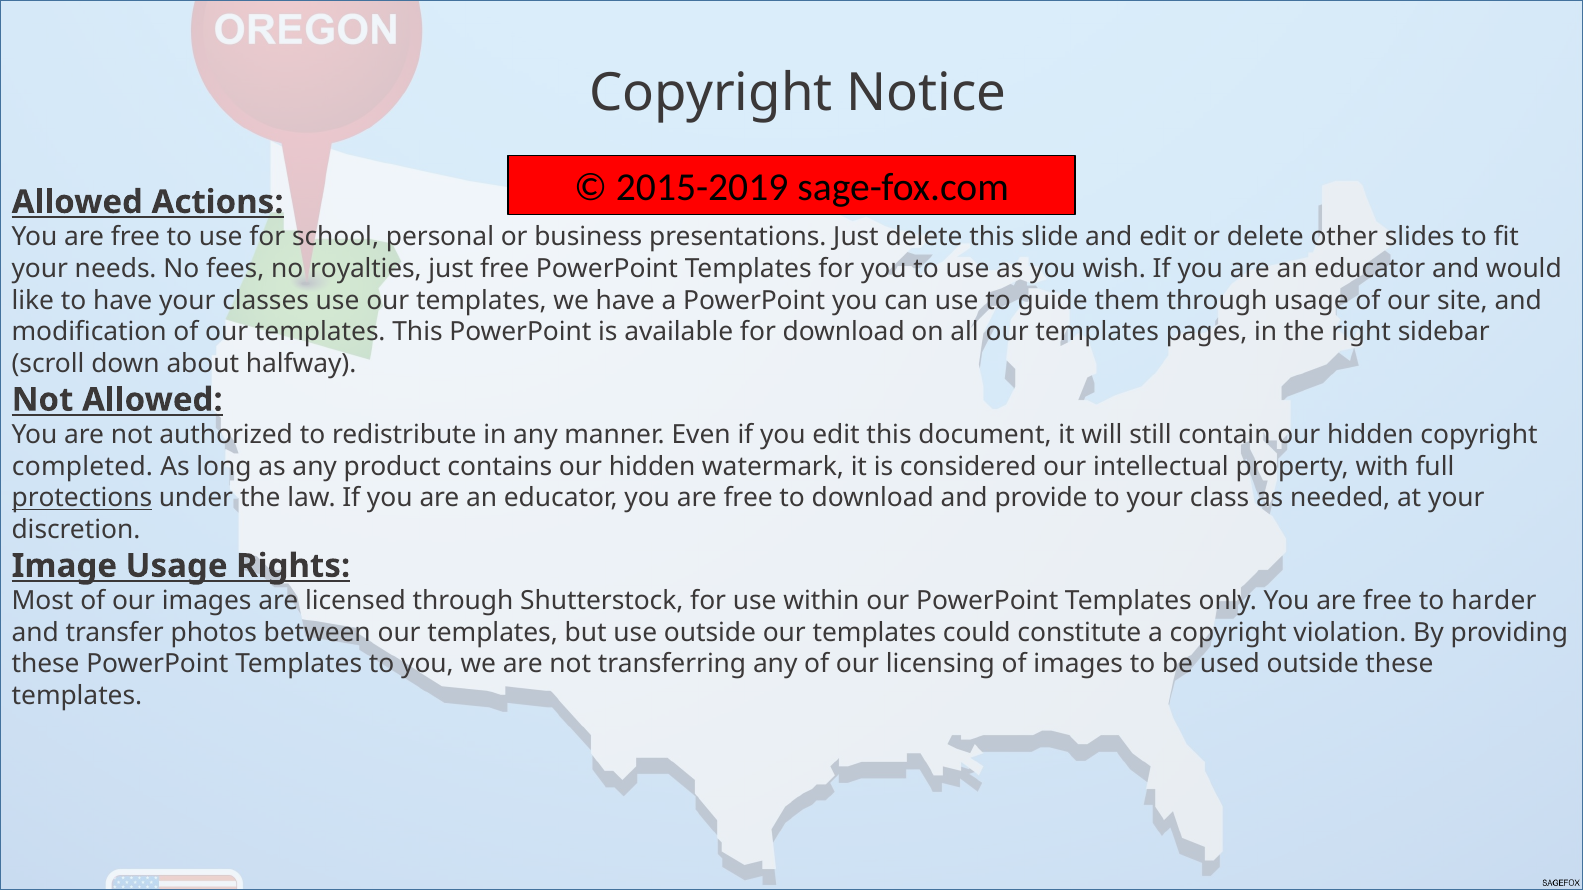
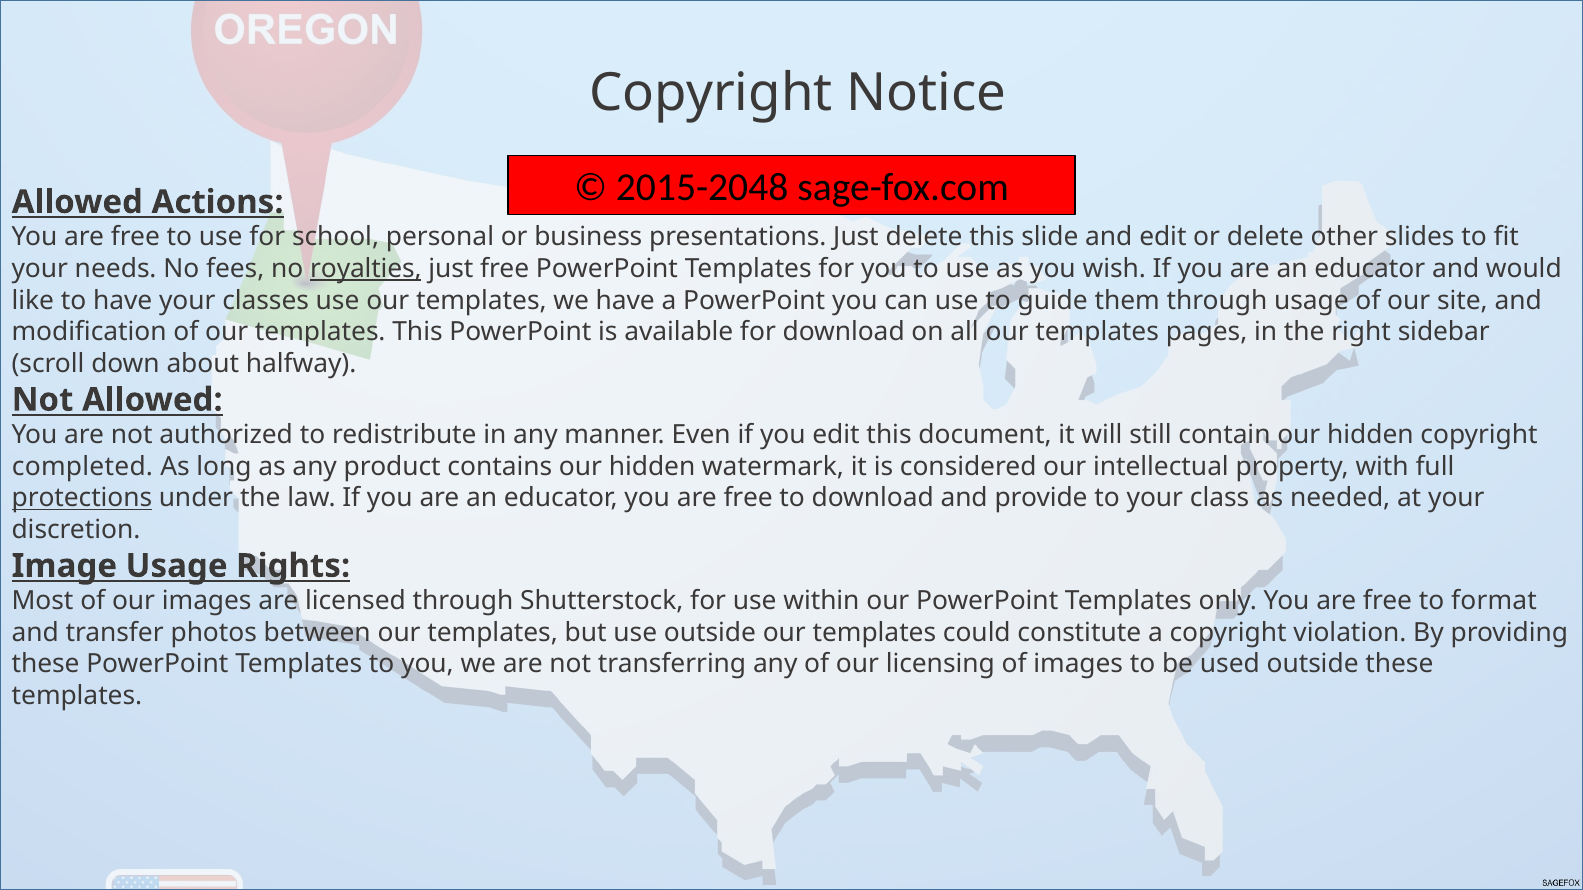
2015-2019: 2015-2019 -> 2015-2048 (702, 188)
royalties underline: none -> present (366, 269)
harder: harder -> format (1494, 601)
